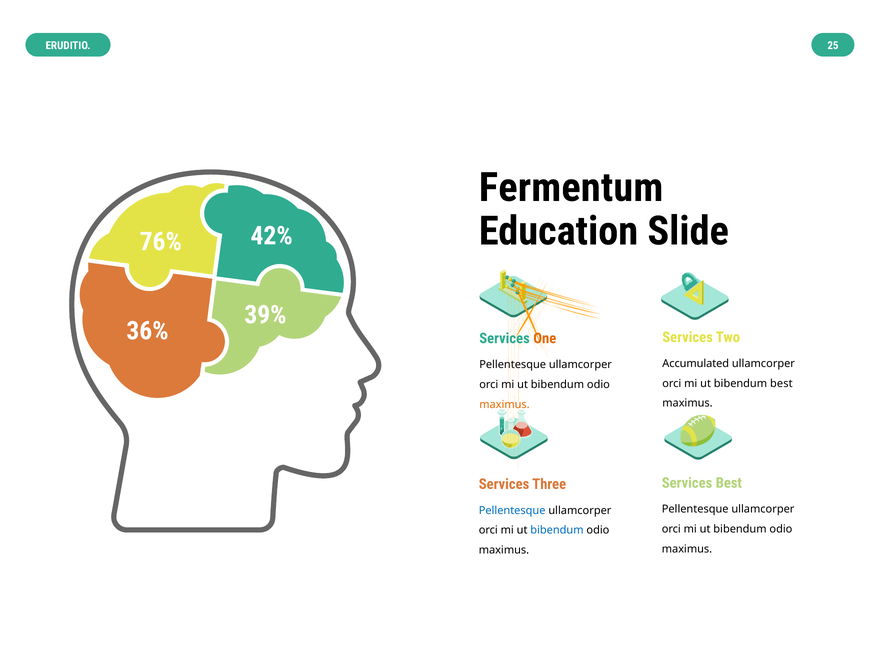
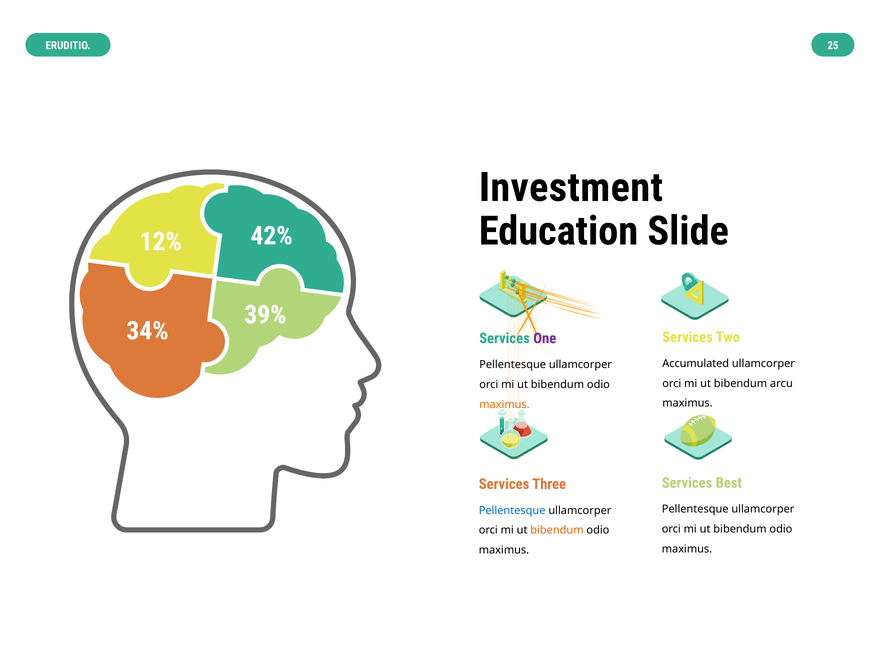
Fermentum: Fermentum -> Investment (571, 188)
76%: 76% -> 12% (161, 242)
36%: 36% -> 34% (147, 331)
One colour: orange -> purple (545, 338)
bibendum best: best -> arcu (781, 383)
bibendum colour: blue -> orange (557, 530)
